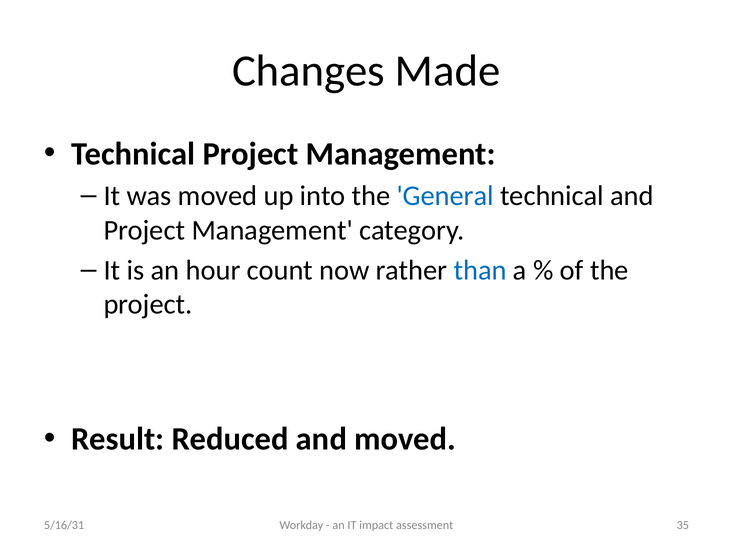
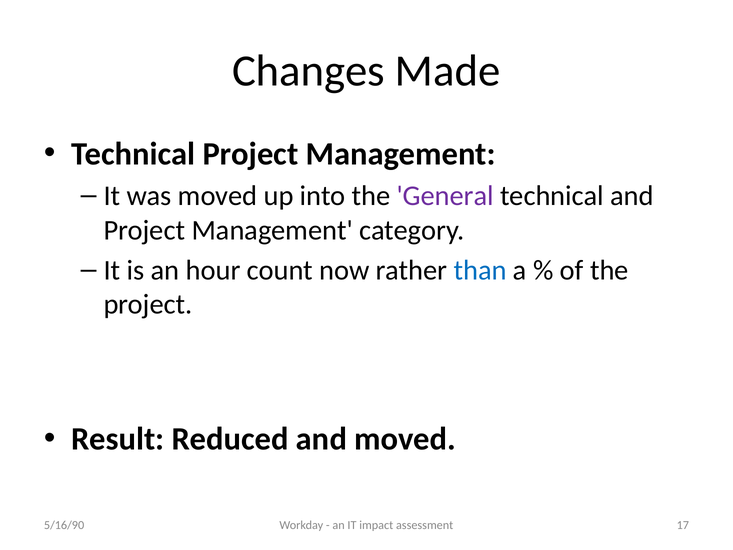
General colour: blue -> purple (445, 196)
35: 35 -> 17 (683, 525)
5/16/31: 5/16/31 -> 5/16/90 (64, 525)
